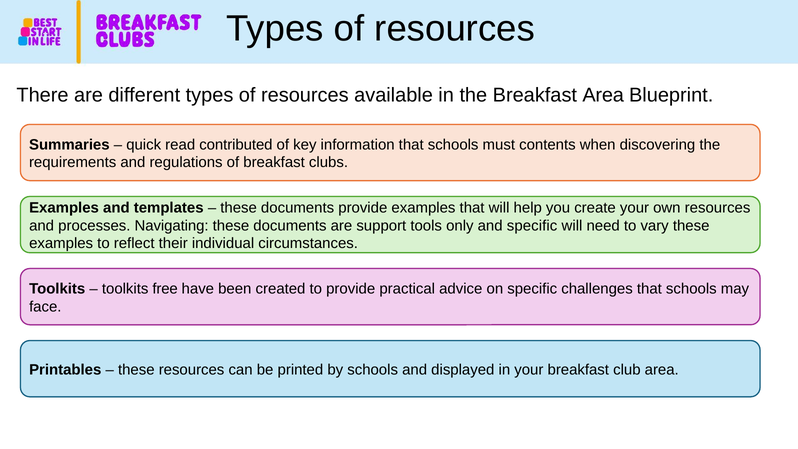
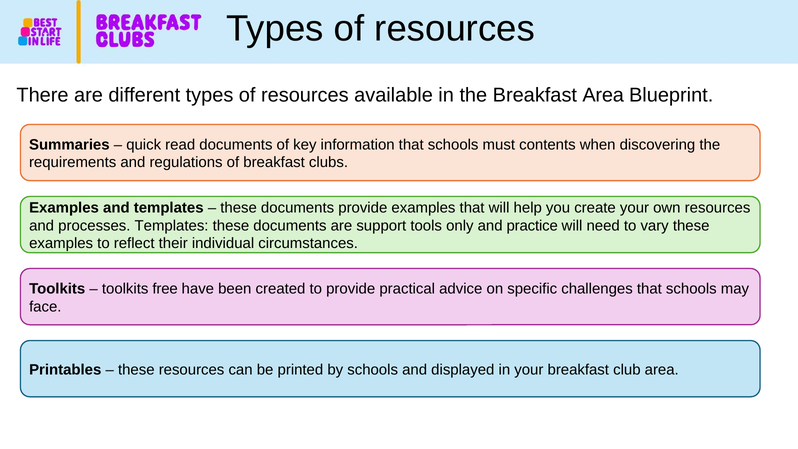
read contributed: contributed -> documents (236, 145)
processes Navigating: Navigating -> Templates (172, 226)
and specific: specific -> practice (532, 226)
